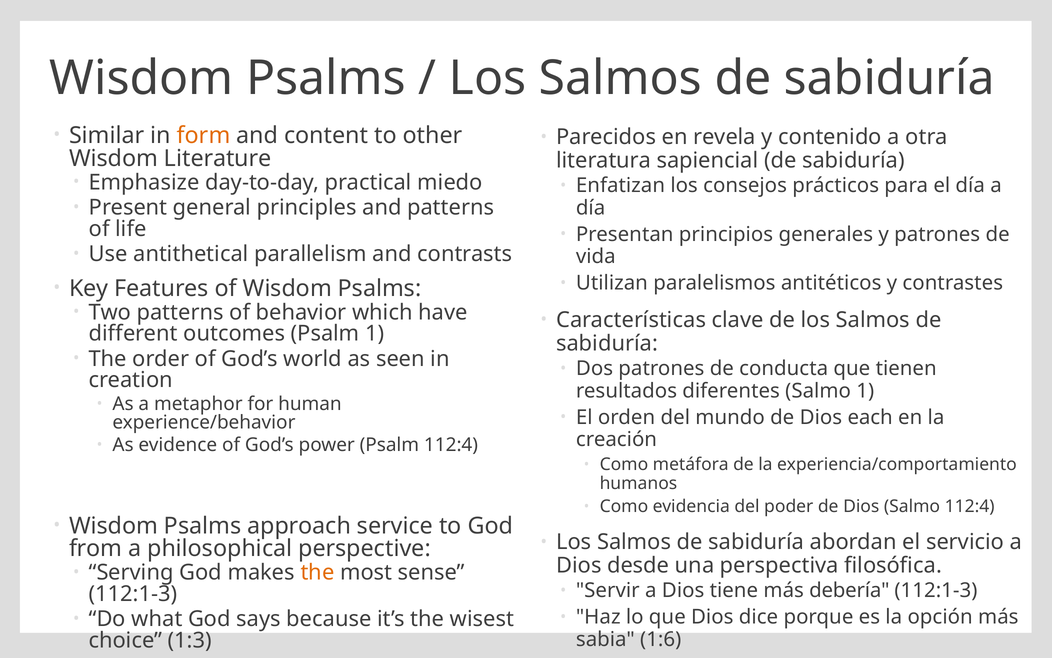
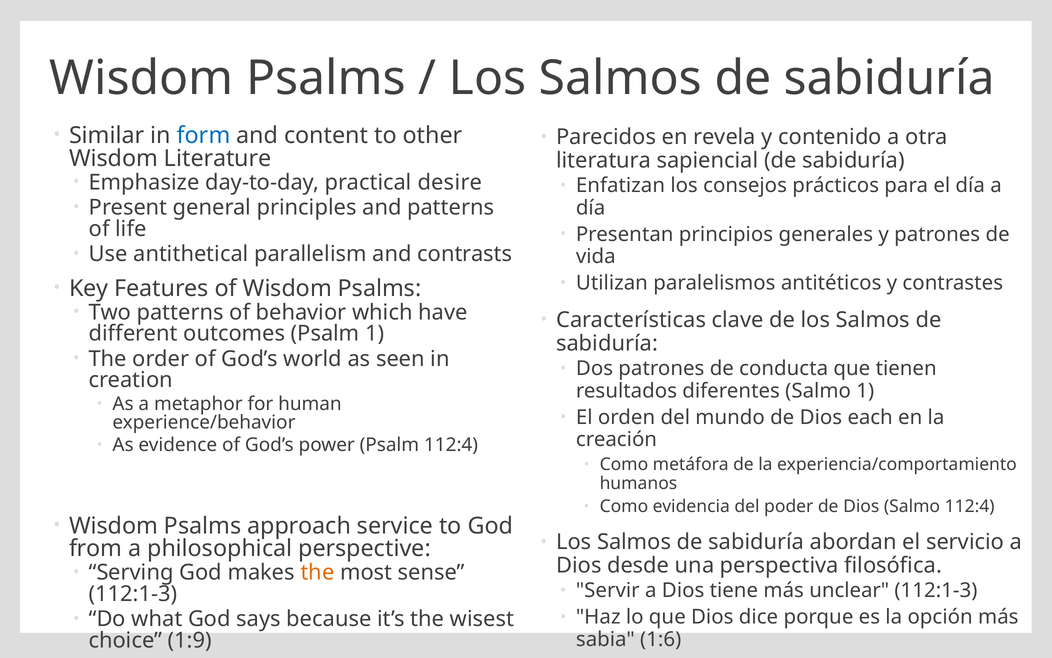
form colour: orange -> blue (204, 136)
miedo: miedo -> desire (450, 182)
debería: debería -> unclear (849, 590)
1:3: 1:3 -> 1:9 (190, 640)
